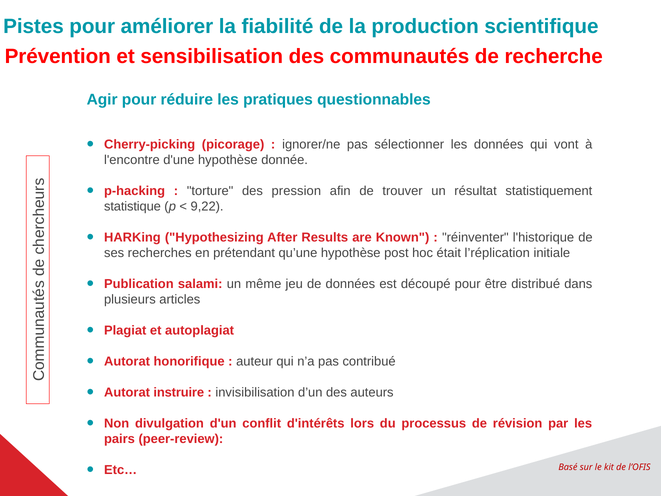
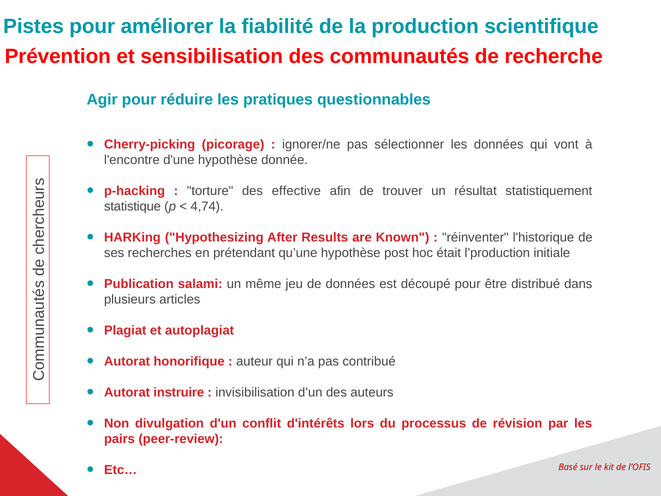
pression: pression -> effective (296, 191)
9,22: 9,22 -> 4,74 (207, 206)
l’réplication: l’réplication -> l’production (497, 253)
